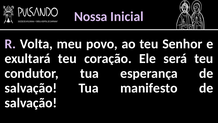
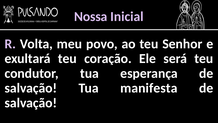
manifesto: manifesto -> manifesta (149, 88)
